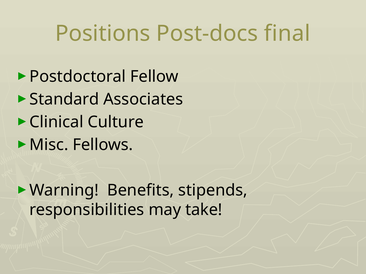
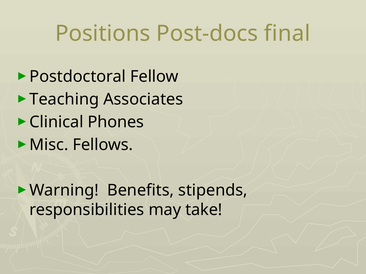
Standard: Standard -> Teaching (64, 100)
Culture: Culture -> Phones (116, 122)
